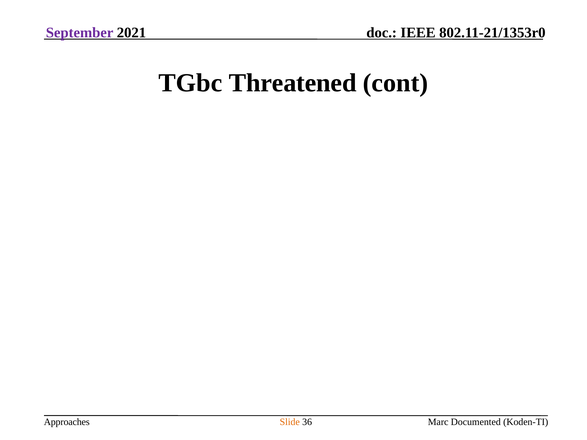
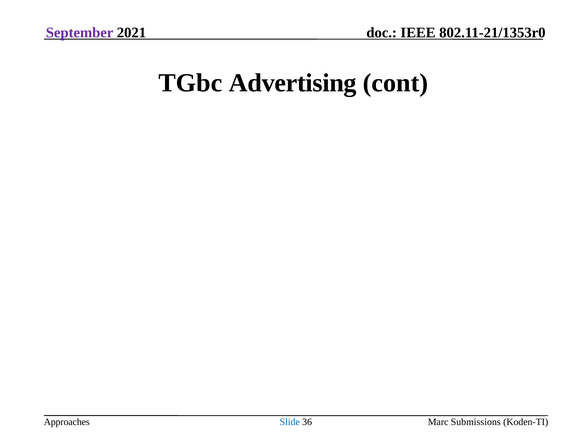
Threatened: Threatened -> Advertising (293, 83)
Slide colour: orange -> blue (290, 422)
Documented: Documented -> Submissions (476, 422)
